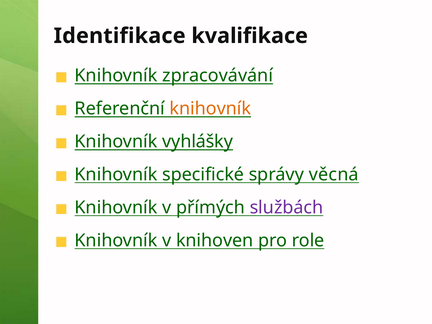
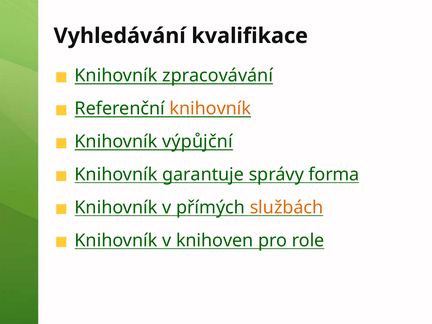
Identifikace: Identifikace -> Vyhledávání (120, 36)
vyhlášky: vyhlášky -> výpůjční (198, 142)
specifické: specifické -> garantuje (203, 175)
věcná: věcná -> forma (334, 175)
službách colour: purple -> orange (287, 207)
